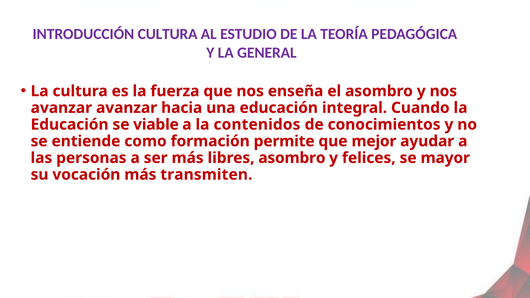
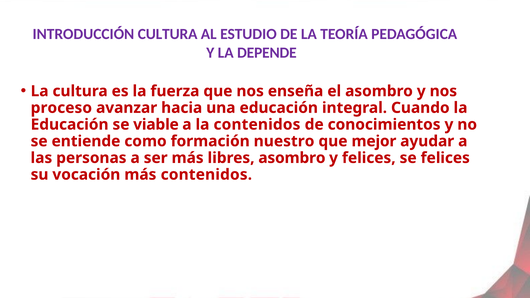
GENERAL: GENERAL -> DEPENDE (267, 53)
avanzar: avanzar -> proceso (61, 108)
permite: permite -> nuestro (284, 141)
se mayor: mayor -> felices (445, 158)
más transmiten: transmiten -> contenidos (206, 175)
